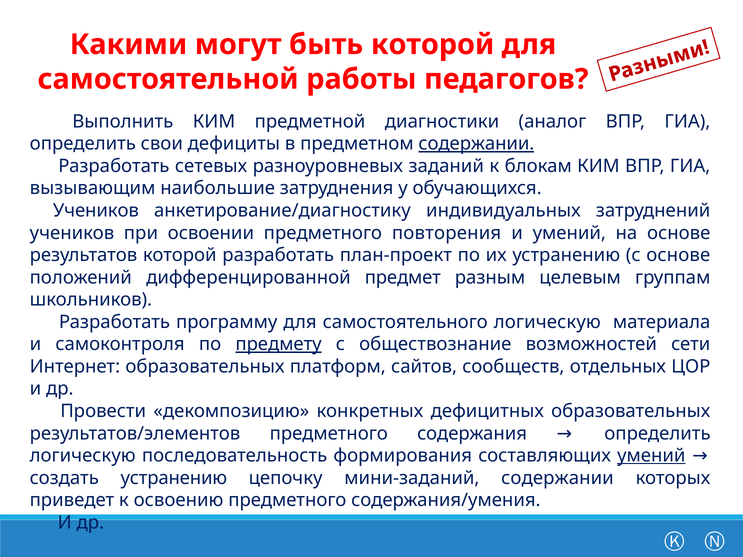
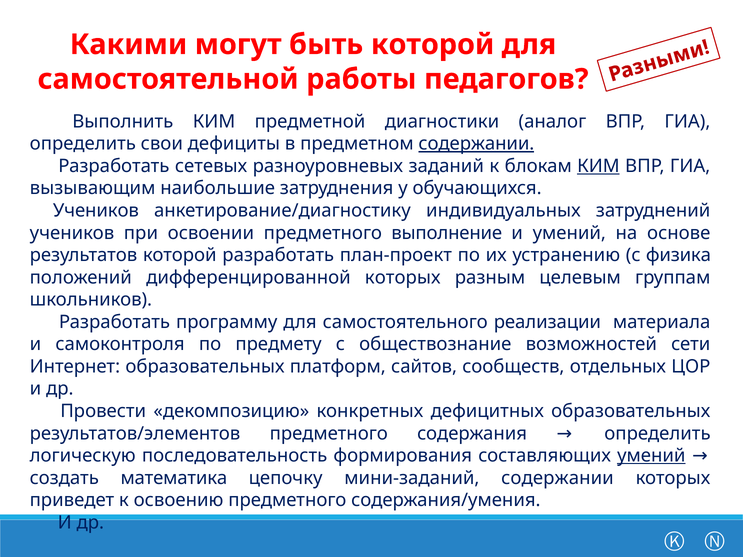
КИМ underline: none -> present (598, 166)
повторения: повторения -> выполнение (447, 233)
с основе: основе -> физика (678, 255)
дифференцированной предмет: предмет -> которых (403, 278)
самостоятельного логическую: логическую -> реализации (547, 322)
предмету underline: present -> none (279, 344)
создать устранению: устранению -> математика (174, 478)
